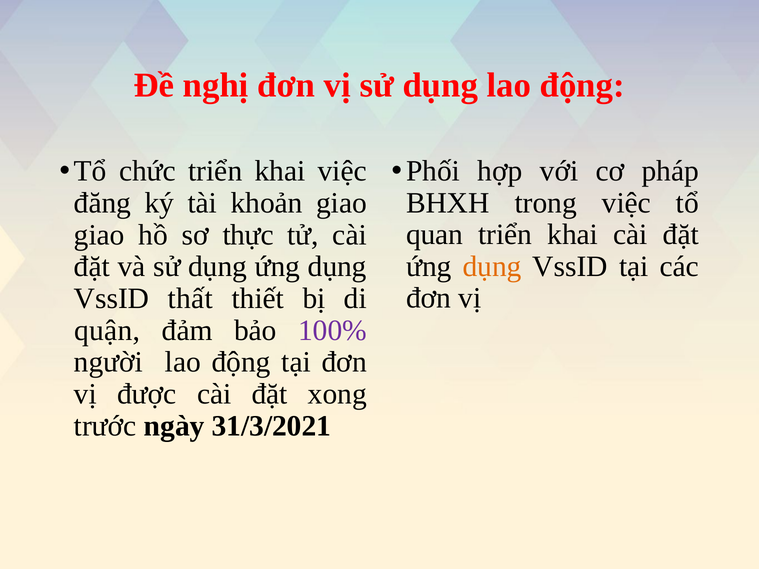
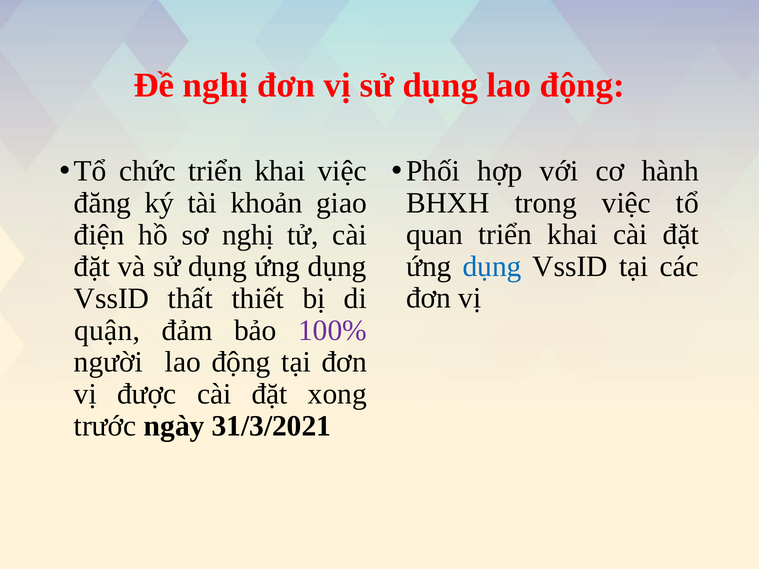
pháp: pháp -> hành (670, 171)
giao: giao -> điện (99, 235)
sơ thực: thực -> nghị (248, 235)
dụng colour: orange -> blue (492, 267)
